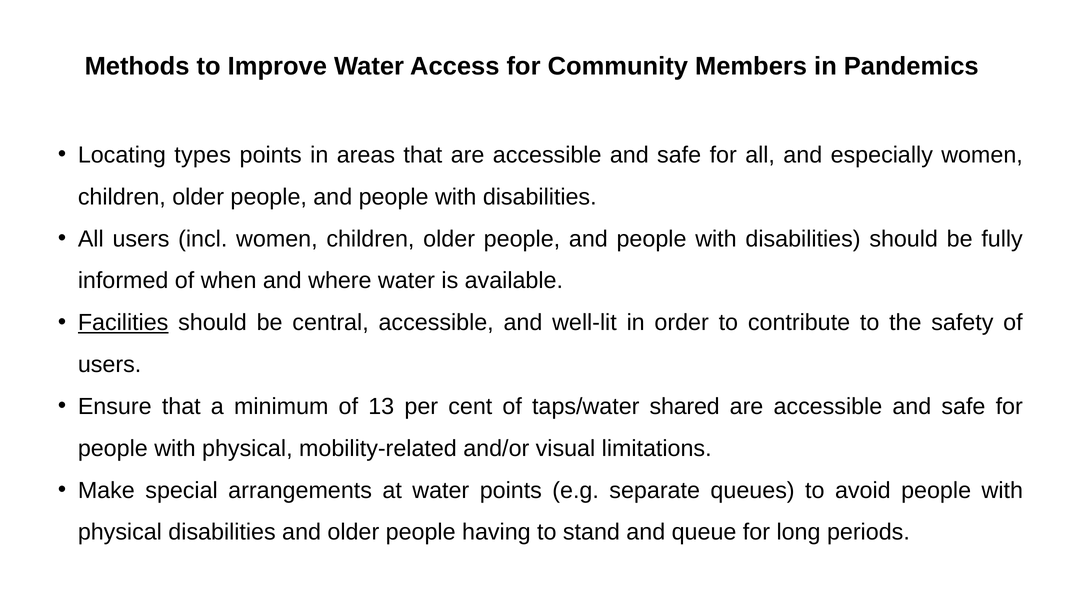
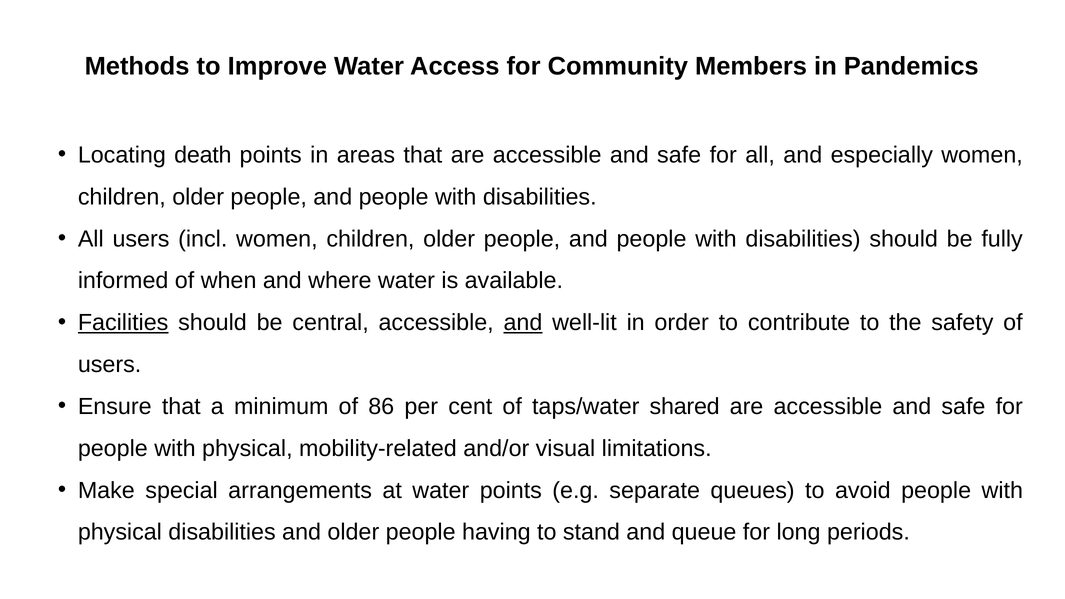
types: types -> death (203, 155)
and underline: none -> present (523, 323)
13: 13 -> 86 (381, 407)
